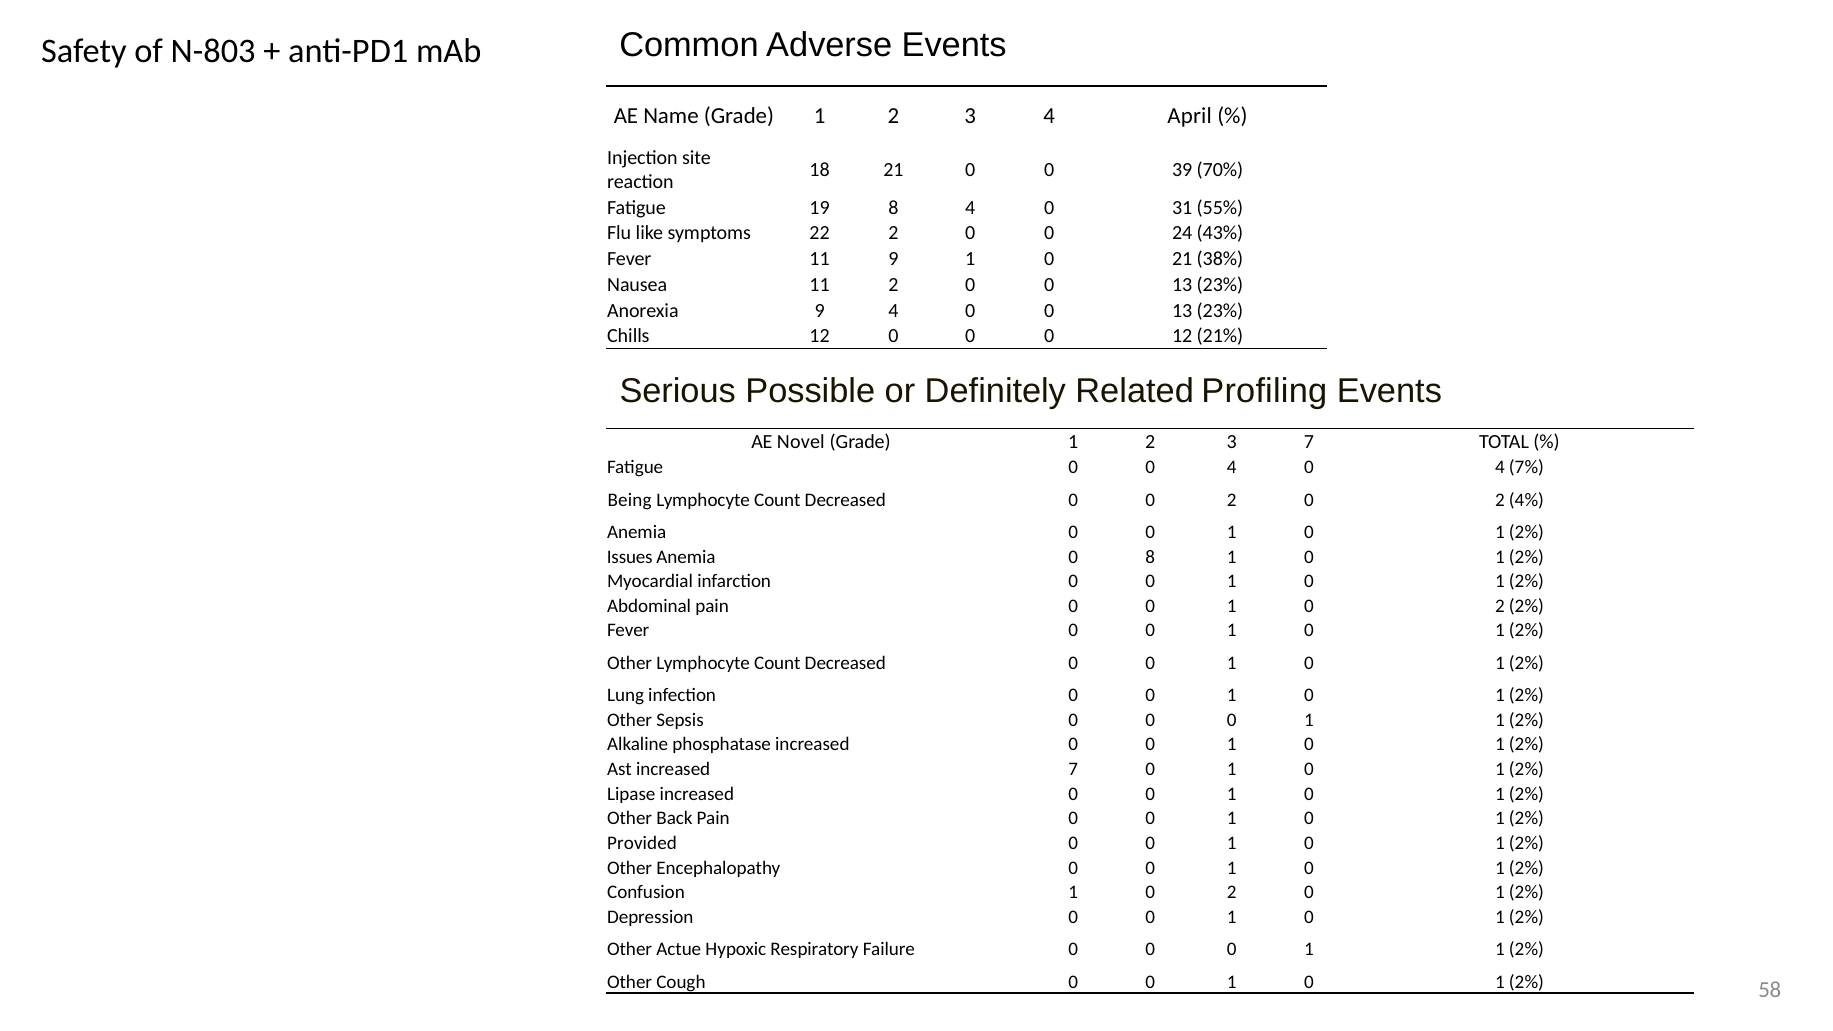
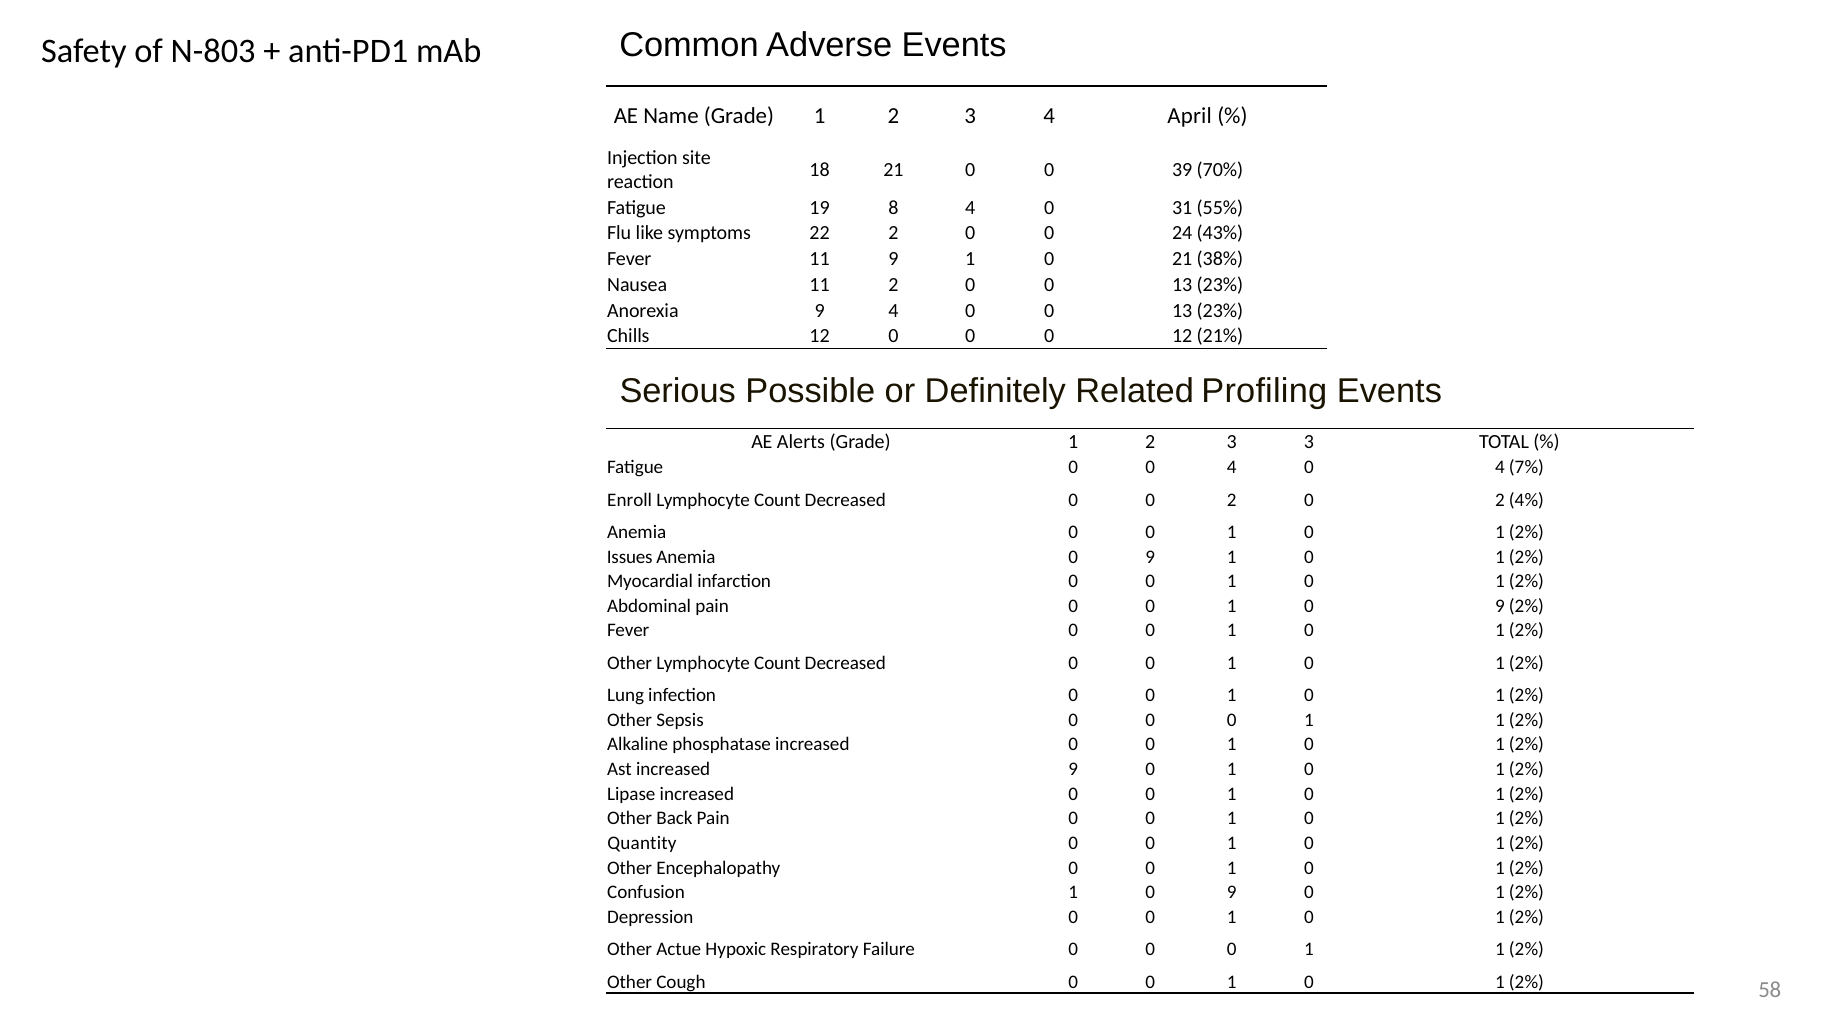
Novel: Novel -> Alerts (801, 442)
3 7: 7 -> 3 (1309, 442)
Being: Being -> Enroll (630, 500)
Anemia 0 8: 8 -> 9 (1150, 557)
0 1 0 2: 2 -> 9 (1500, 606)
increased 7: 7 -> 9 (1073, 769)
Provided: Provided -> Quantity (642, 843)
Confusion 1 0 2: 2 -> 9 (1232, 892)
